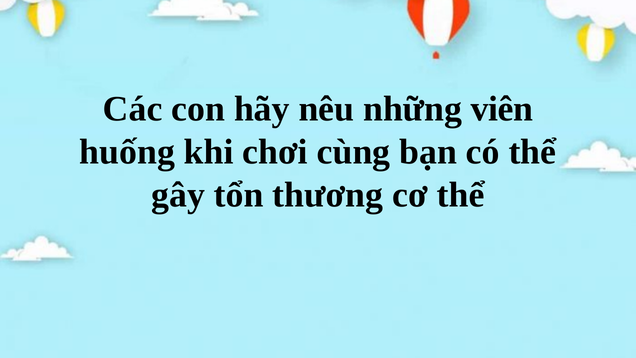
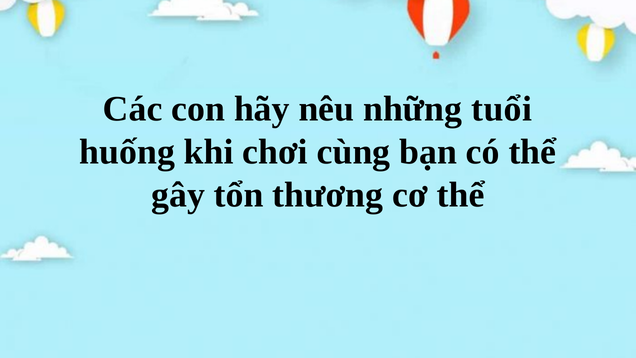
viên: viên -> tuổi (502, 109)
